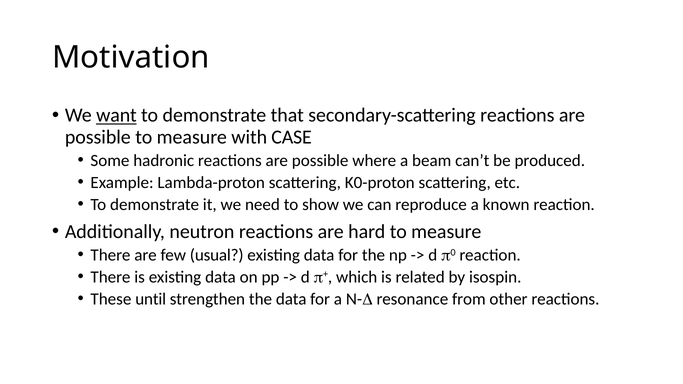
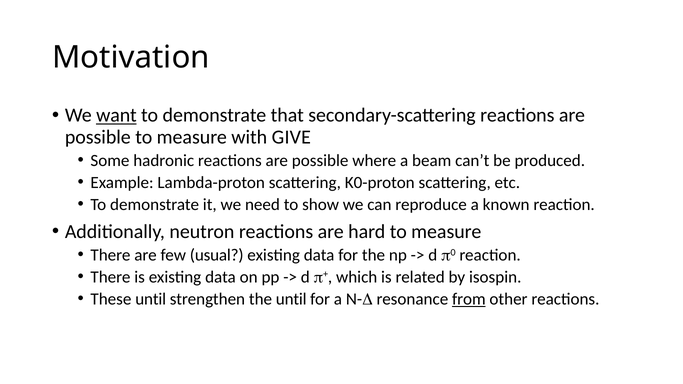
CASE: CASE -> GIVE (291, 137)
the data: data -> until (291, 299)
from underline: none -> present (469, 299)
